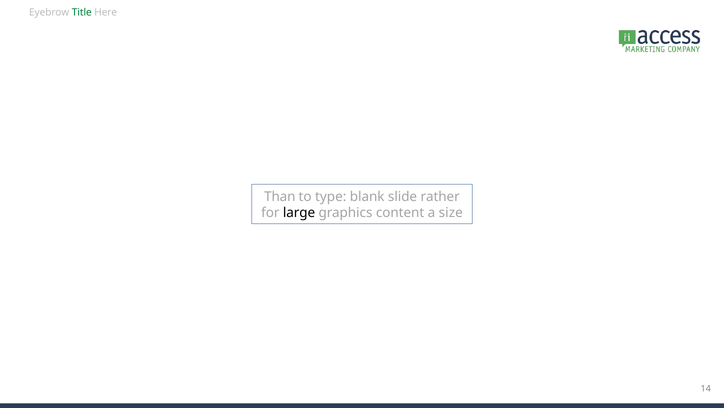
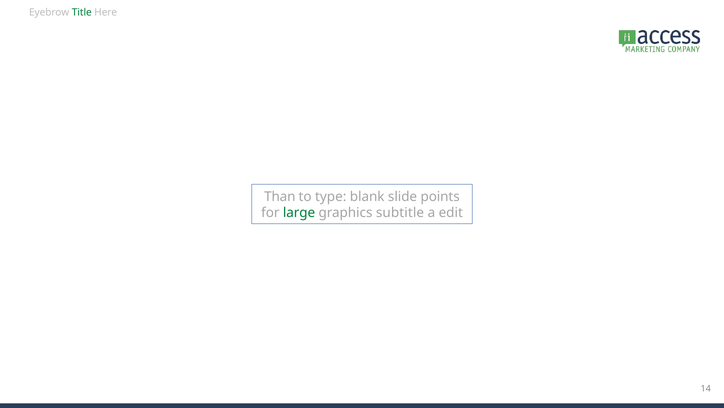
rather: rather -> points (440, 197)
large colour: black -> green (299, 213)
content: content -> subtitle (400, 213)
size: size -> edit (451, 213)
